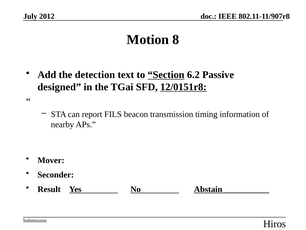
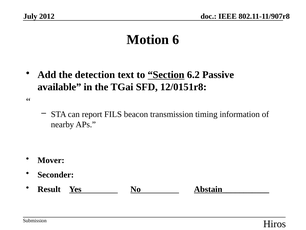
8: 8 -> 6 (176, 40)
designed: designed -> available (59, 87)
12/0151r8 underline: present -> none (183, 87)
